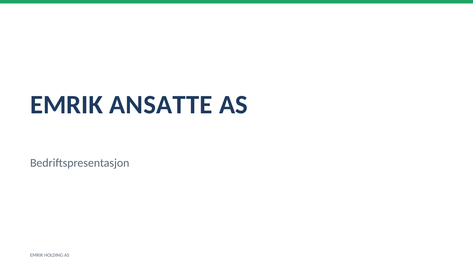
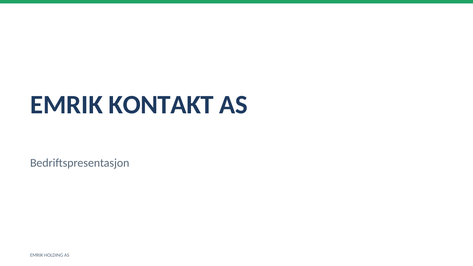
ANSATTE: ANSATTE -> KONTAKT (161, 105)
